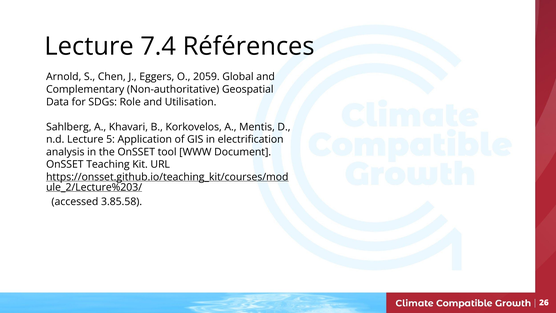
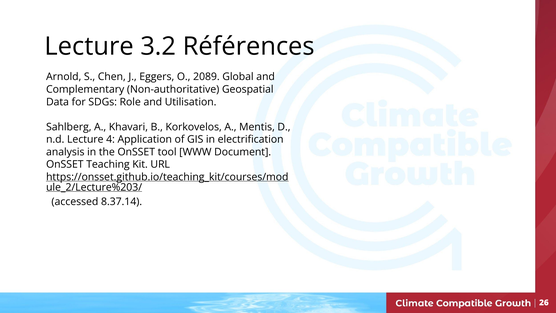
7.4: 7.4 -> 3.2 (158, 46)
2059: 2059 -> 2089 (206, 77)
5: 5 -> 4 (111, 139)
3.85.58: 3.85.58 -> 8.37.14 (122, 201)
